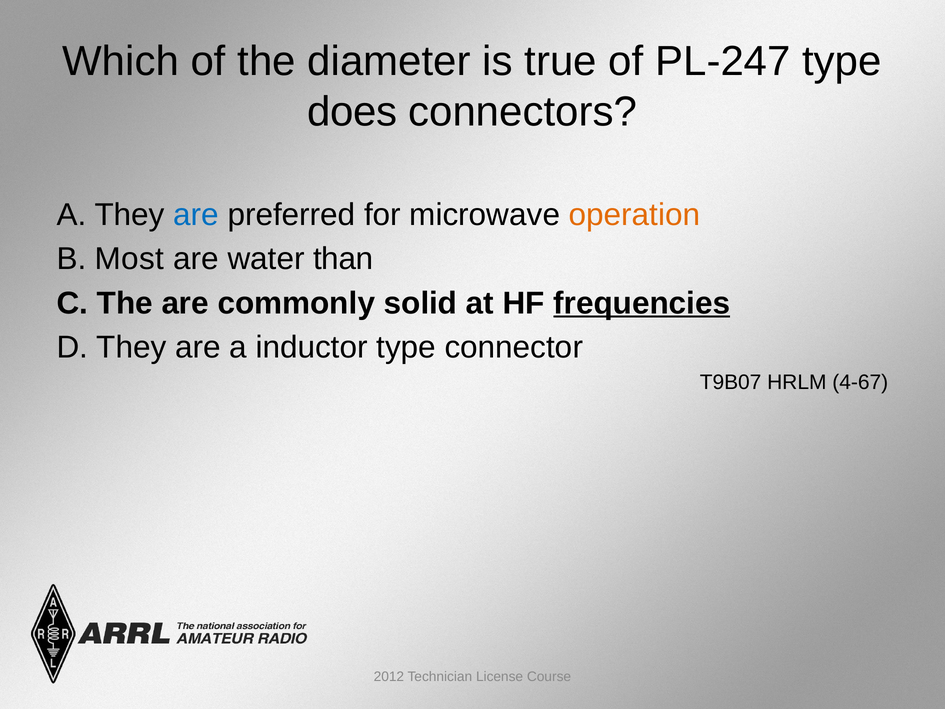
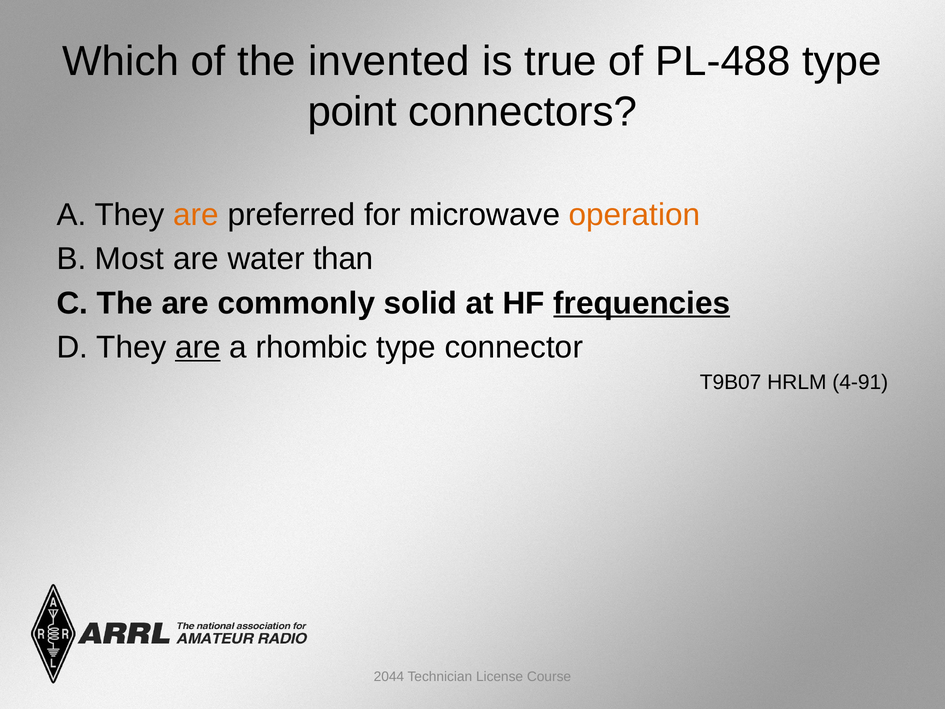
diameter: diameter -> invented (389, 61)
PL-247: PL-247 -> PL-488 (723, 61)
does: does -> point (352, 112)
are colour: blue -> orange (196, 215)
are underline: none -> present (198, 347)
inductor: inductor -> rhombic (312, 347)
4-67: 4-67 -> 4-91 (860, 382)
2012: 2012 -> 2044 (389, 677)
